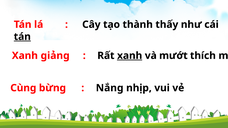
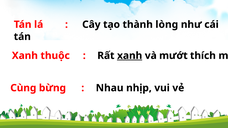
thấy: thấy -> lòng (167, 25)
tán underline: present -> none (22, 37)
giảng: giảng -> thuộc (55, 56)
Nắng: Nắng -> Nhau (110, 88)
